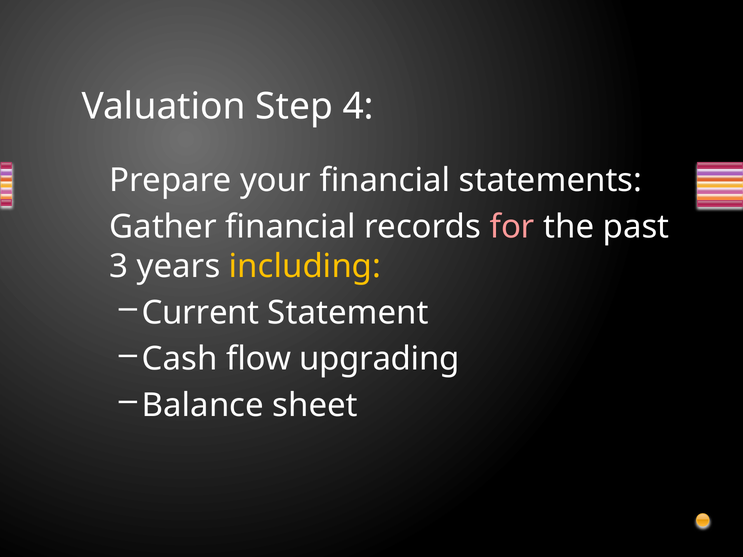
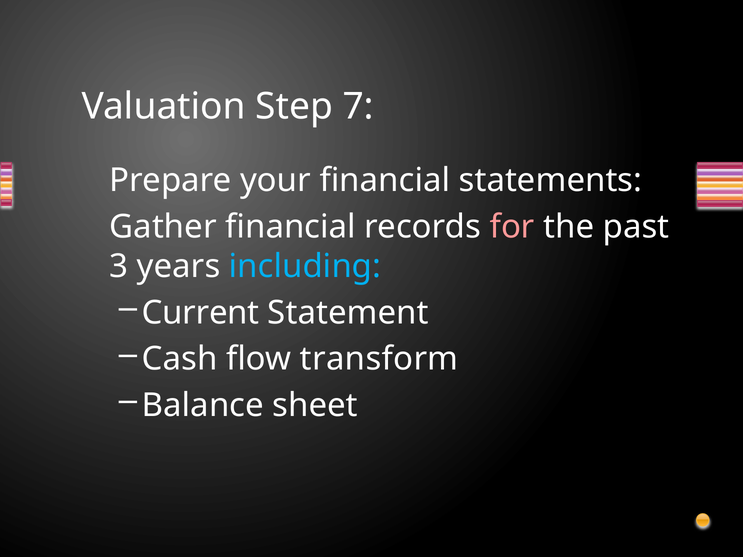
4: 4 -> 7 (358, 107)
including colour: yellow -> light blue (305, 267)
upgrading: upgrading -> transform (379, 359)
